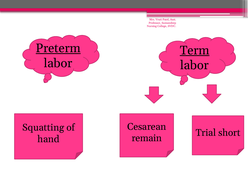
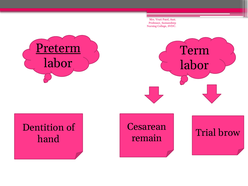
Term underline: present -> none (195, 50)
Squatting: Squatting -> Dentition (43, 127)
short: short -> brow (229, 133)
